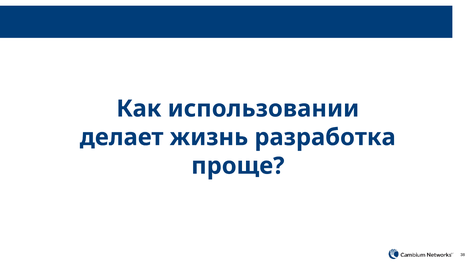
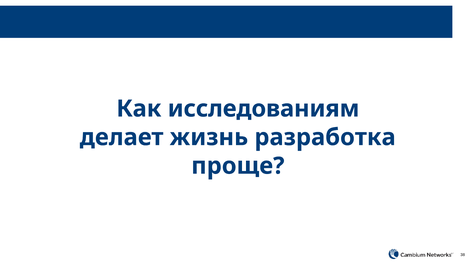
использовании: использовании -> исследованиям (264, 109)
